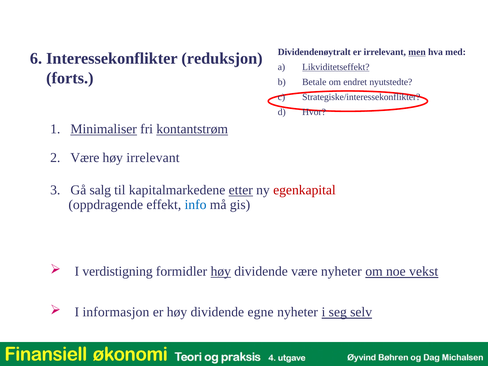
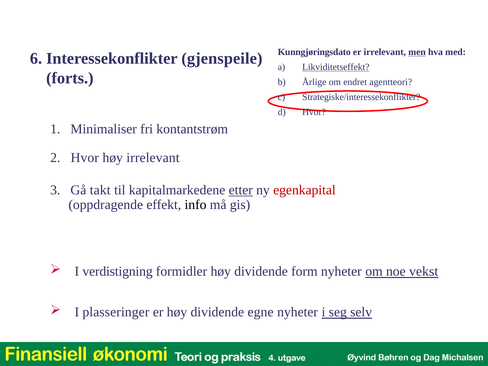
Dividendenøytralt: Dividendenøytralt -> Kunngjøringsdato (314, 52)
reduksjon: reduksjon -> gjenspeile (222, 59)
Betale: Betale -> Årlige (314, 82)
nyutstedte: nyutstedte -> agentteori (391, 82)
Minimaliser underline: present -> none (104, 129)
kontantstrøm underline: present -> none (192, 129)
2 Være: Være -> Hvor (85, 158)
salg: salg -> takt (100, 190)
info colour: blue -> black (196, 205)
høy underline: present -> none (221, 271)
dividende være: være -> form (304, 271)
informasjon: informasjon -> plasseringer (116, 312)
